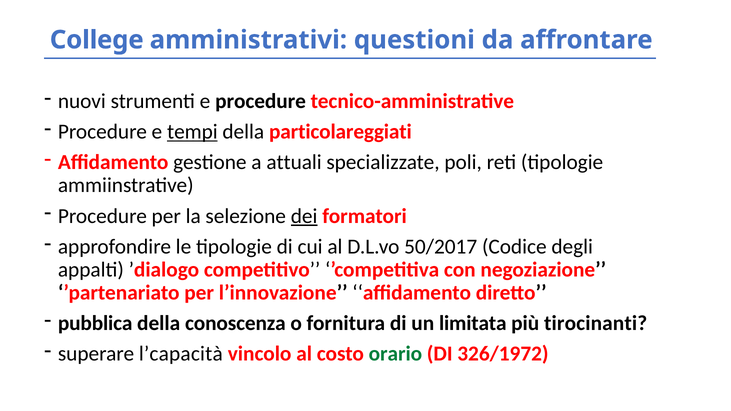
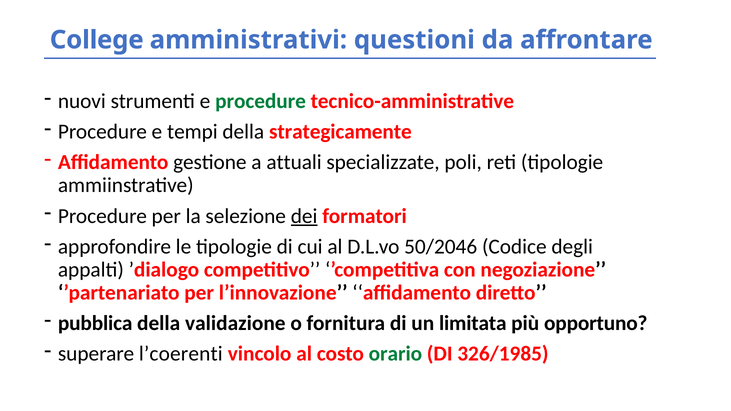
procedure colour: black -> green (261, 101)
tempi underline: present -> none (192, 132)
particolareggiati: particolareggiati -> strategicamente (340, 132)
50/2017: 50/2017 -> 50/2046 (441, 247)
conoscenza: conoscenza -> validazione (235, 323)
tirocinanti: tirocinanti -> opportuno (596, 323)
l’capacità: l’capacità -> l’coerenti (181, 354)
326/1972: 326/1972 -> 326/1985 (503, 354)
